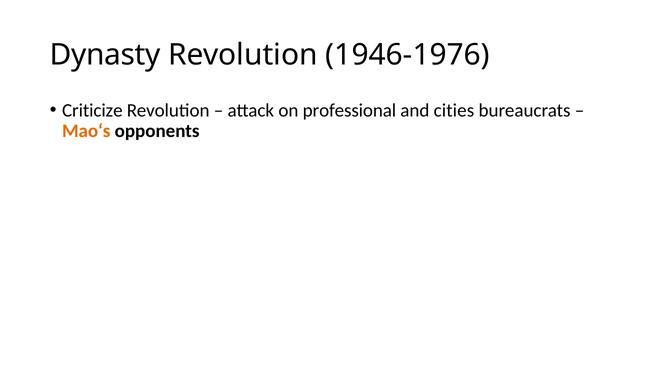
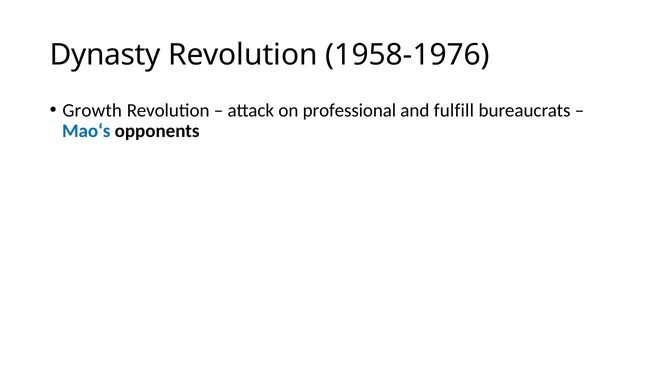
1946-1976: 1946-1976 -> 1958-1976 (408, 55)
Criticize: Criticize -> Growth (92, 110)
cities: cities -> fulfill (454, 110)
Mao‘s colour: orange -> blue (86, 131)
